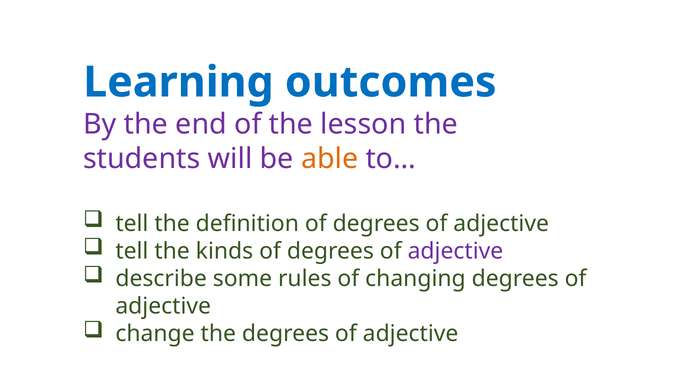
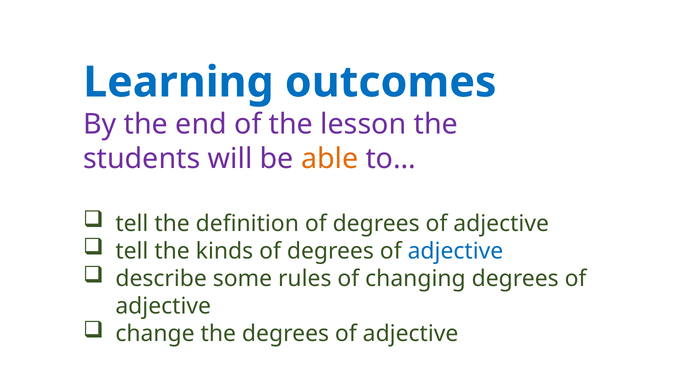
adjective colour: purple -> blue (455, 251)
